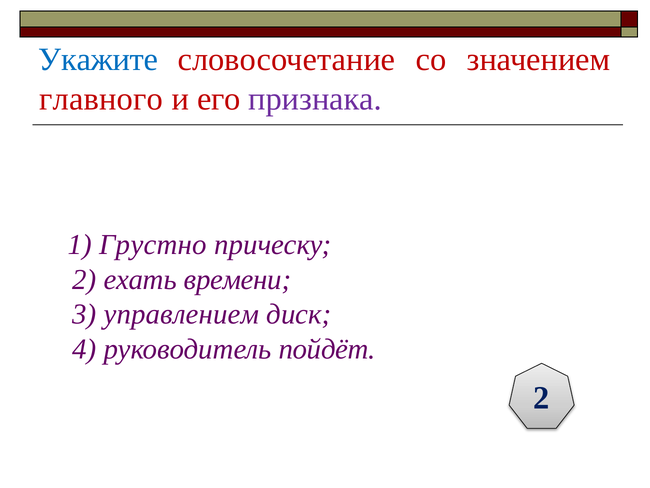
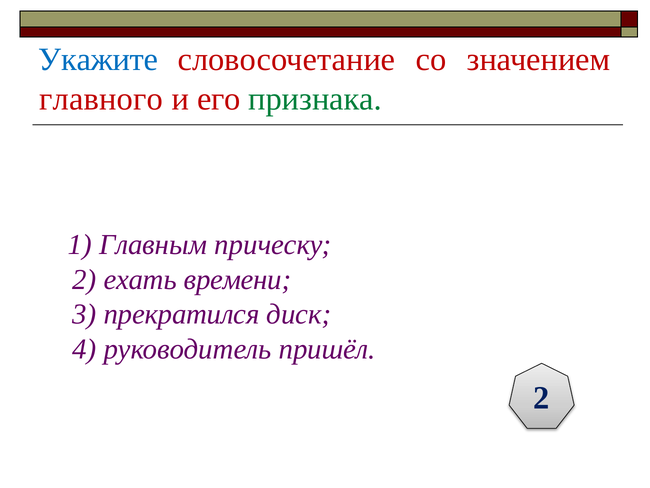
признака colour: purple -> green (315, 99)
Грустно: Грустно -> Главным (153, 245)
управлением: управлением -> прекратился (182, 314)
пойдёт: пойдёт -> пришёл (327, 349)
